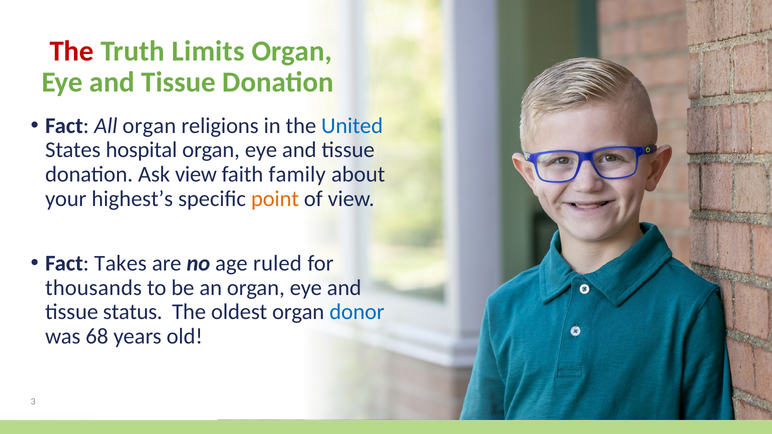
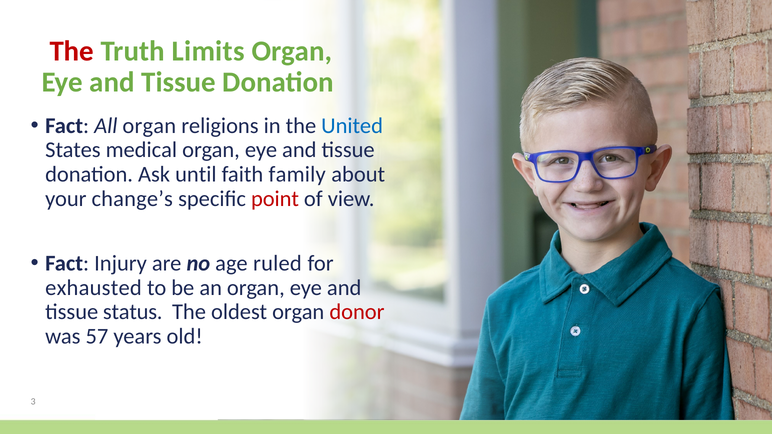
hospital: hospital -> medical (141, 150)
Ask view: view -> until (196, 174)
highest’s: highest’s -> change’s (132, 199)
point colour: orange -> red (275, 199)
Takes: Takes -> Injury (121, 264)
thousands: thousands -> exhausted (93, 288)
donor colour: blue -> red (357, 312)
68: 68 -> 57 (97, 336)
